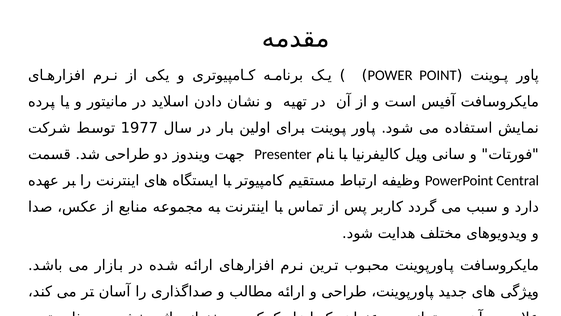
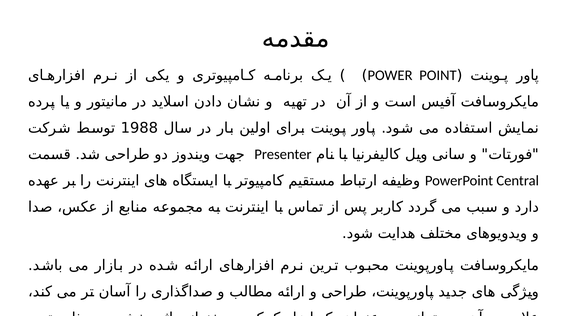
1977: 1977 -> 1988 (139, 128)
